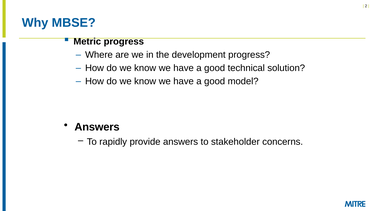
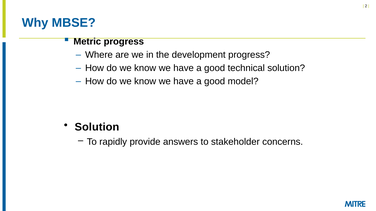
Answers: Answers -> Solution (97, 127)
